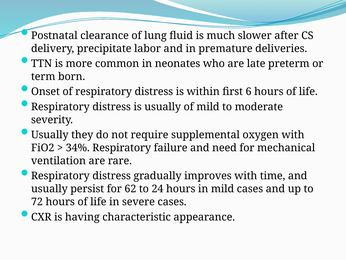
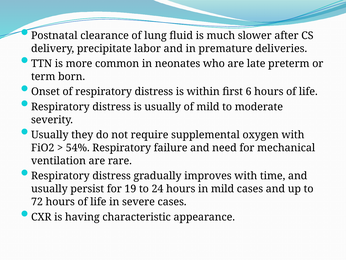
34%: 34% -> 54% (78, 148)
62: 62 -> 19 (130, 189)
